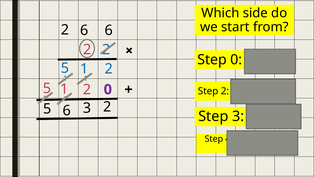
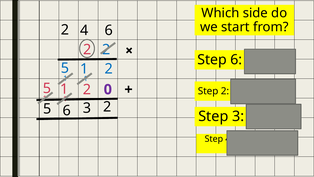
2 6: 6 -> 4 (84, 30)
Step 0: 0 -> 6 (236, 60)
